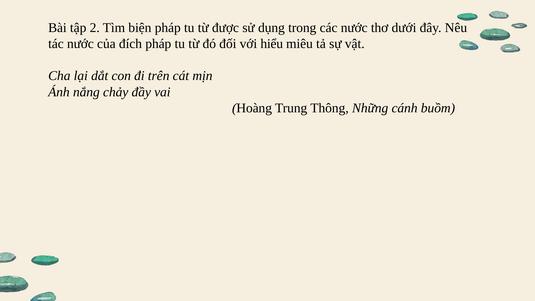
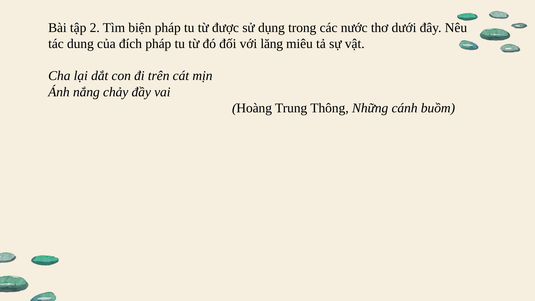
tác nước: nước -> dung (80, 44)
hiểu: hiểu -> lăng (272, 44)
